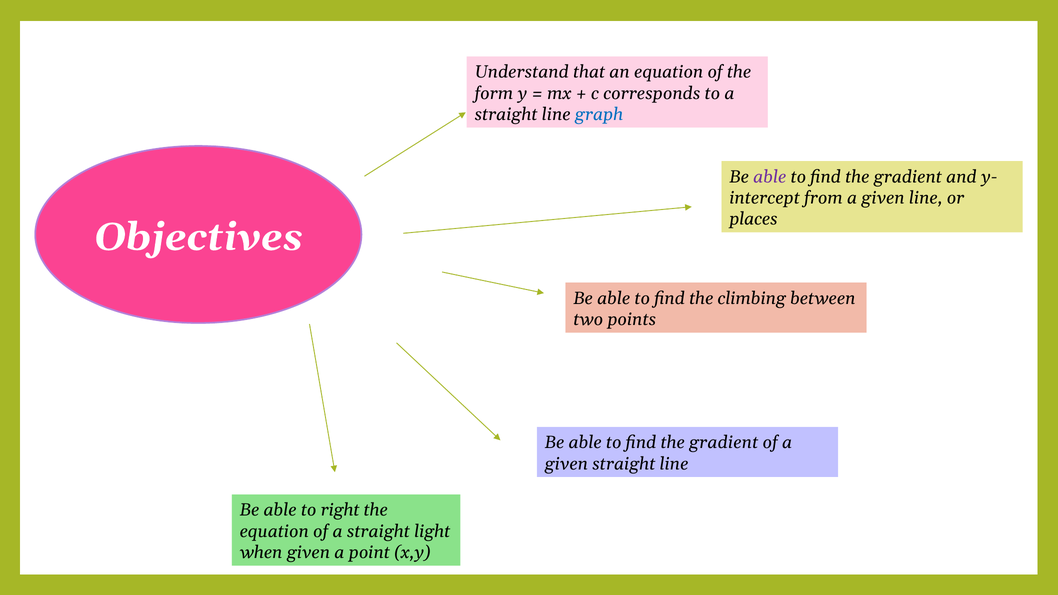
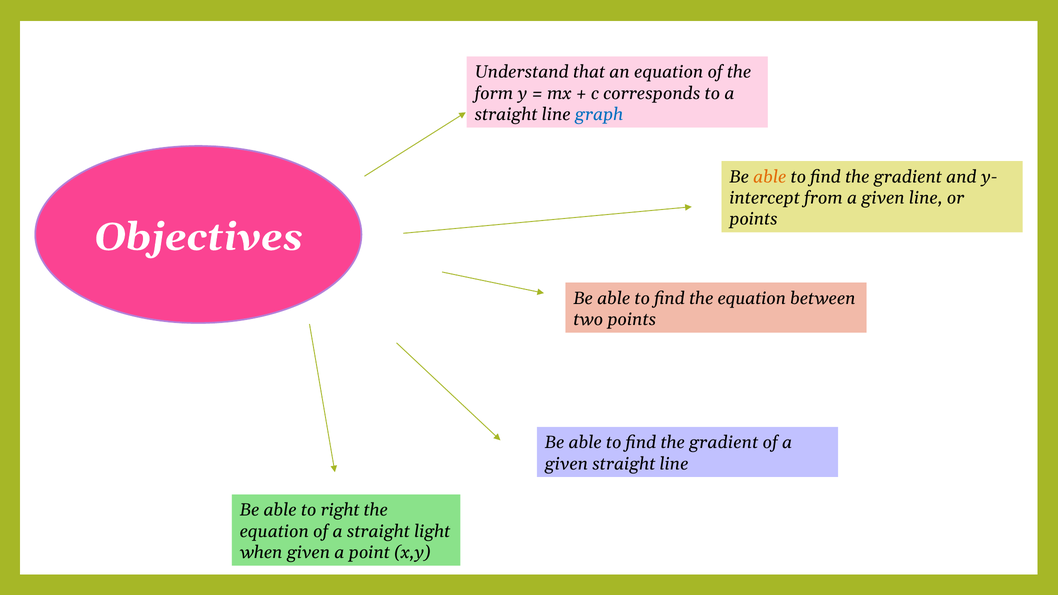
able colour: purple -> orange (770, 177)
places: places -> points (753, 219)
find the climbing: climbing -> equation (752, 298)
